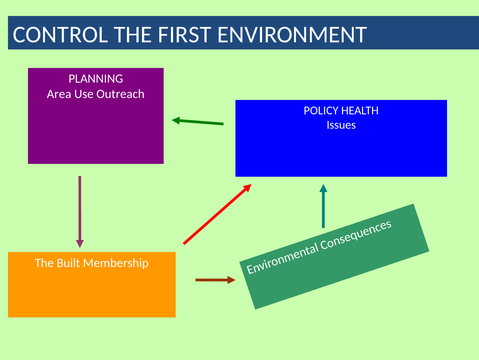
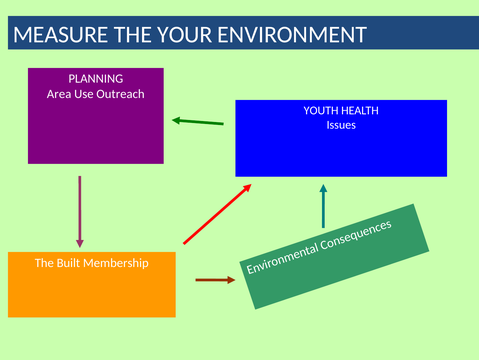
CONTROL: CONTROL -> MEASURE (61, 34)
FIRST: FIRST -> YOUR (185, 34)
POLICY: POLICY -> YOUTH (321, 110)
